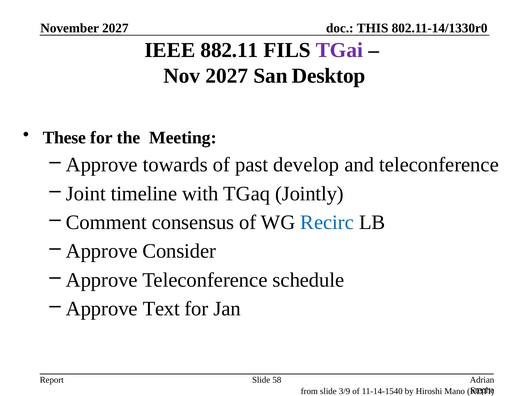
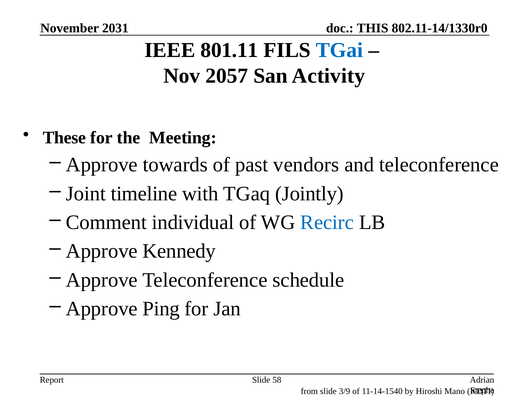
November 2027: 2027 -> 2031 (115, 28)
882.11: 882.11 -> 801.11 (229, 50)
TGai colour: purple -> blue (339, 50)
Nov 2027: 2027 -> 2057 (227, 76)
Desktop: Desktop -> Activity (328, 76)
develop: develop -> vendors (306, 165)
consensus: consensus -> individual (193, 223)
Consider: Consider -> Kennedy (179, 252)
Text: Text -> Ping (161, 309)
